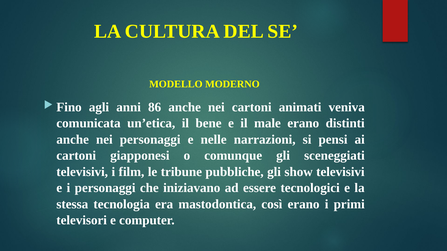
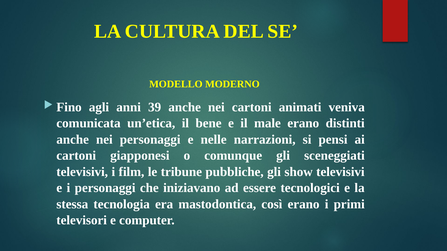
86: 86 -> 39 (155, 107)
